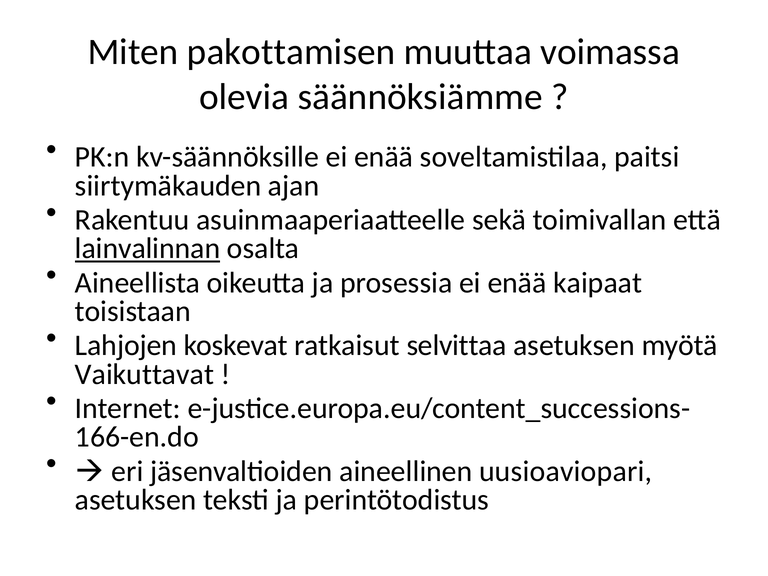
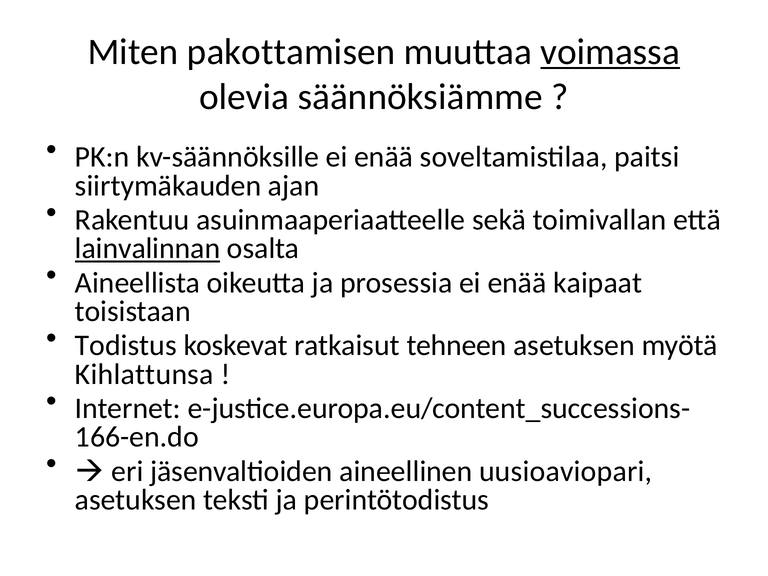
voimassa underline: none -> present (610, 52)
Lahjojen: Lahjojen -> Todistus (126, 346)
selvittaa: selvittaa -> tehneen (457, 346)
Vaikuttavat: Vaikuttavat -> Kihlattunsa (144, 374)
